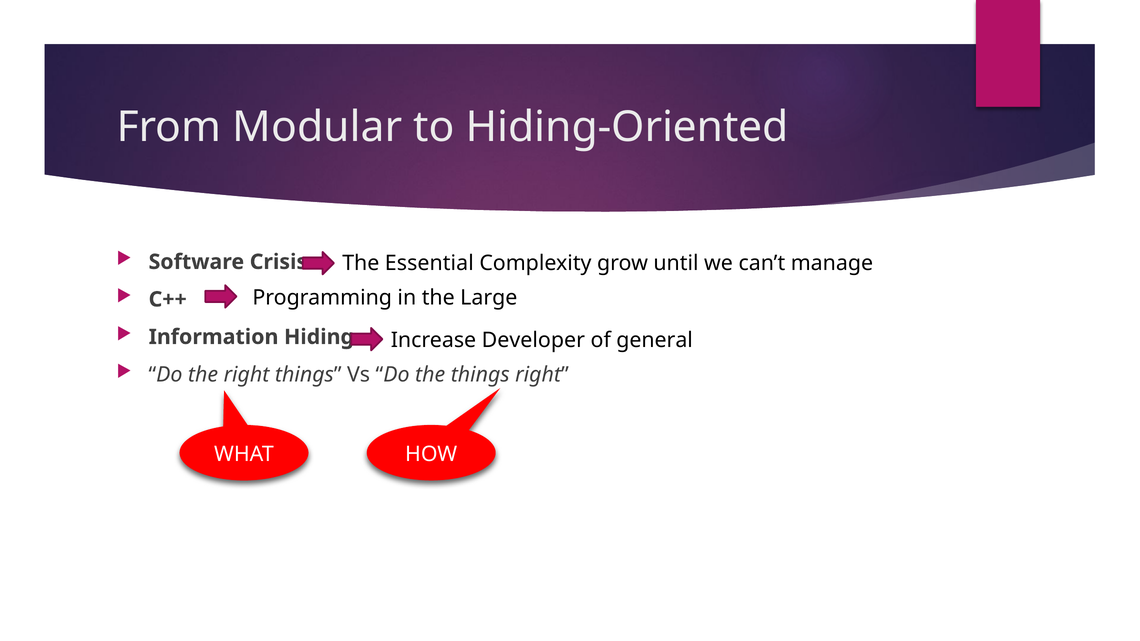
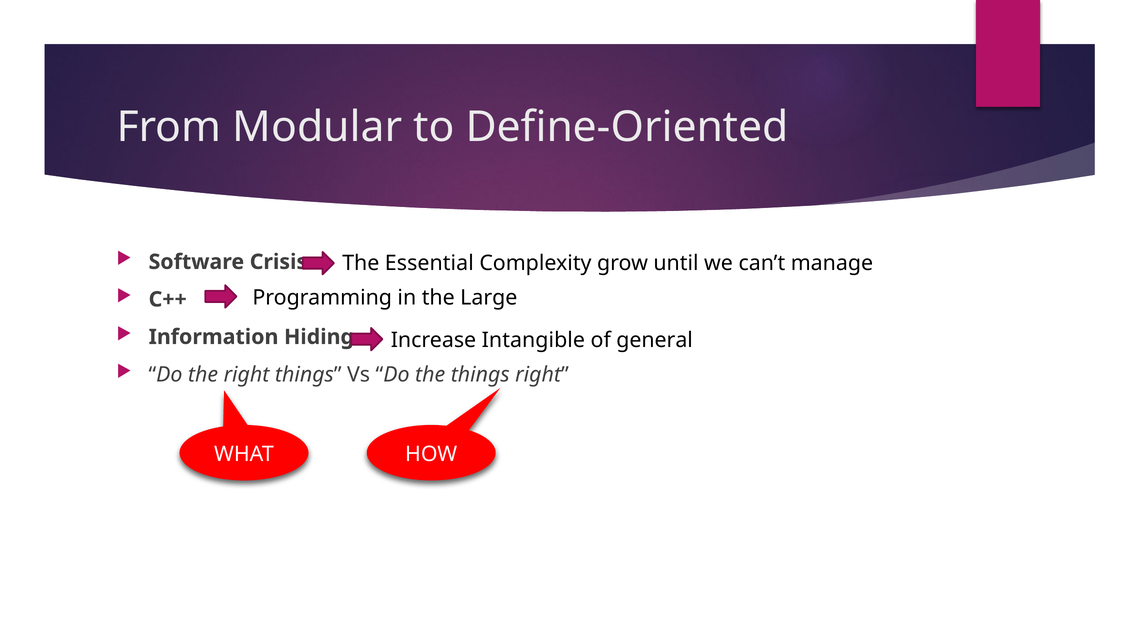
Hiding-Oriented: Hiding-Oriented -> Define-Oriented (627, 127)
Developer: Developer -> Intangible (533, 340)
